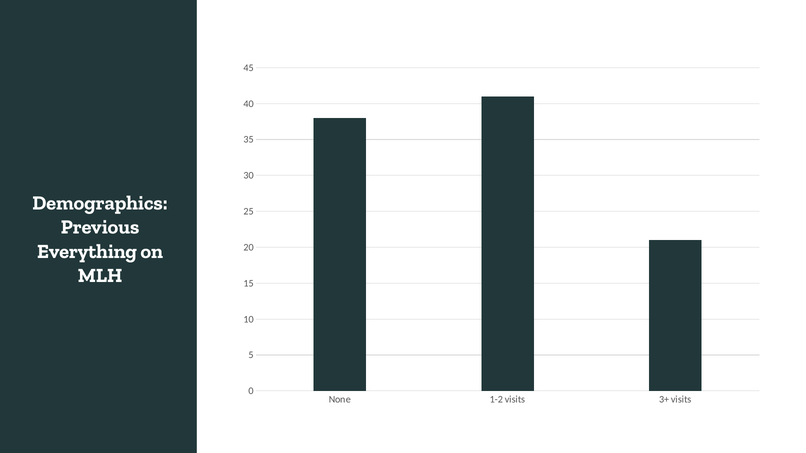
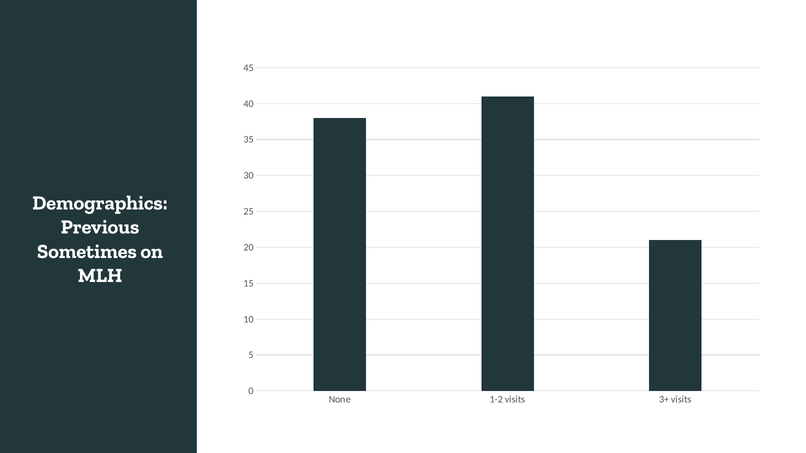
Everything: Everything -> Sometimes (87, 252)
